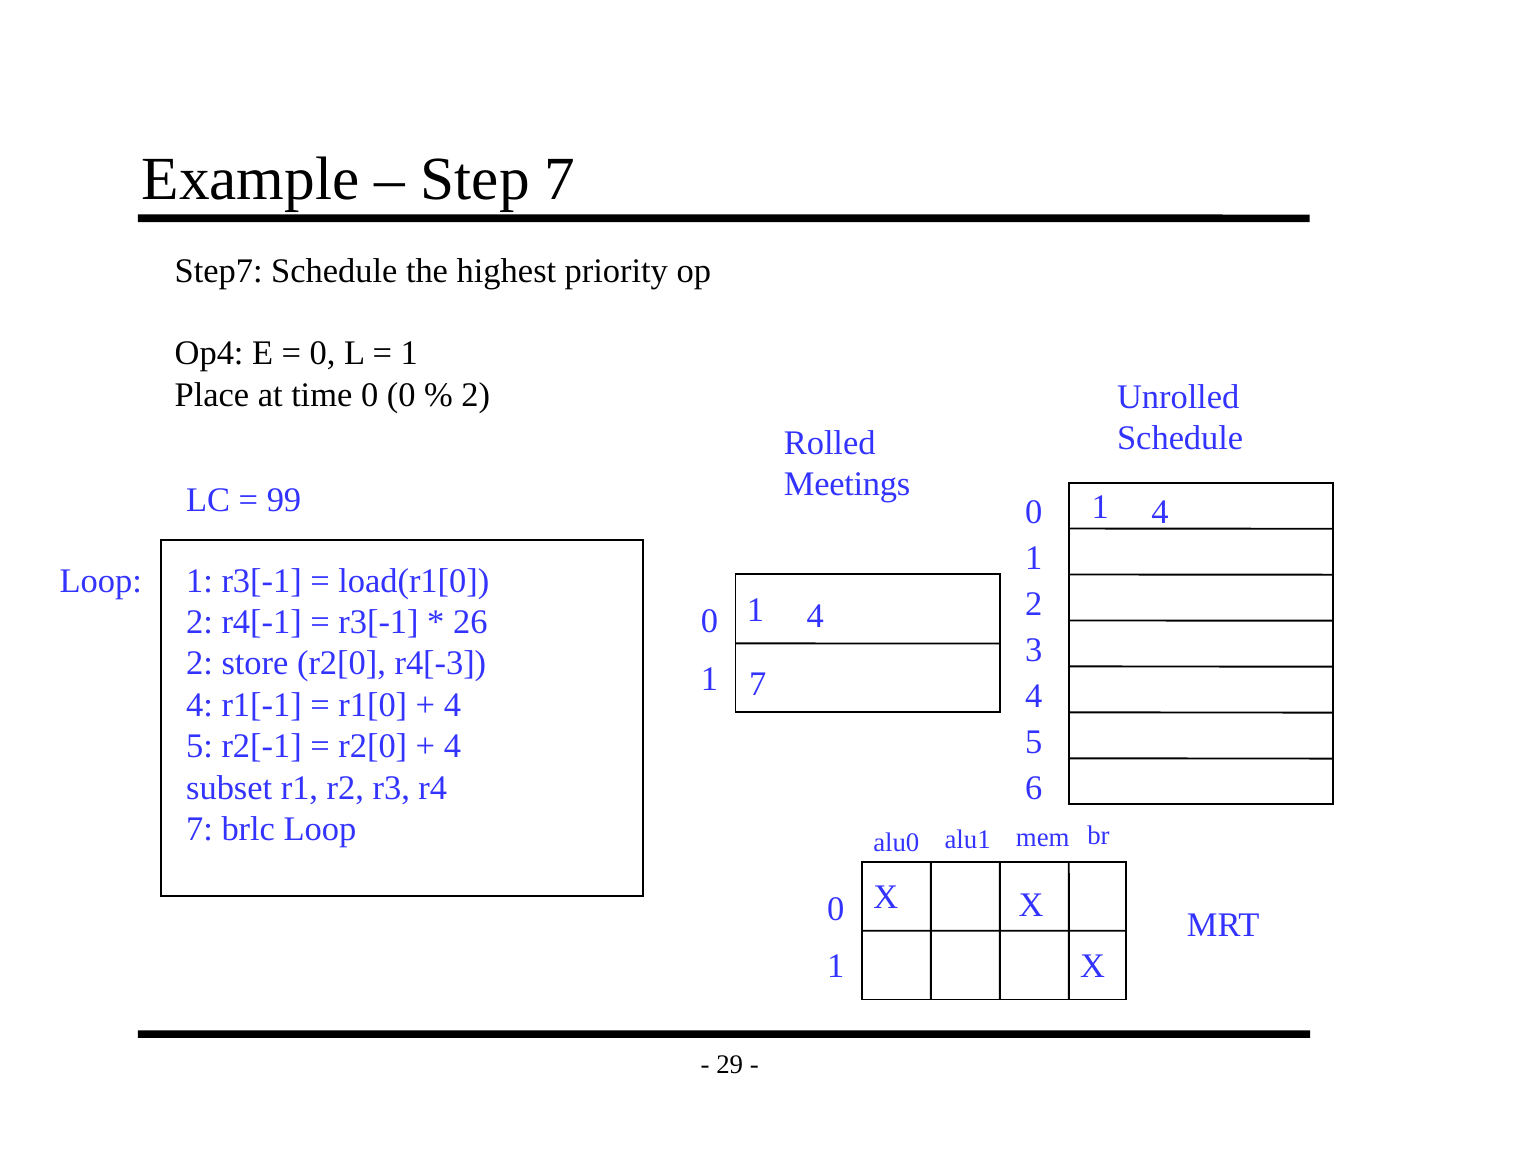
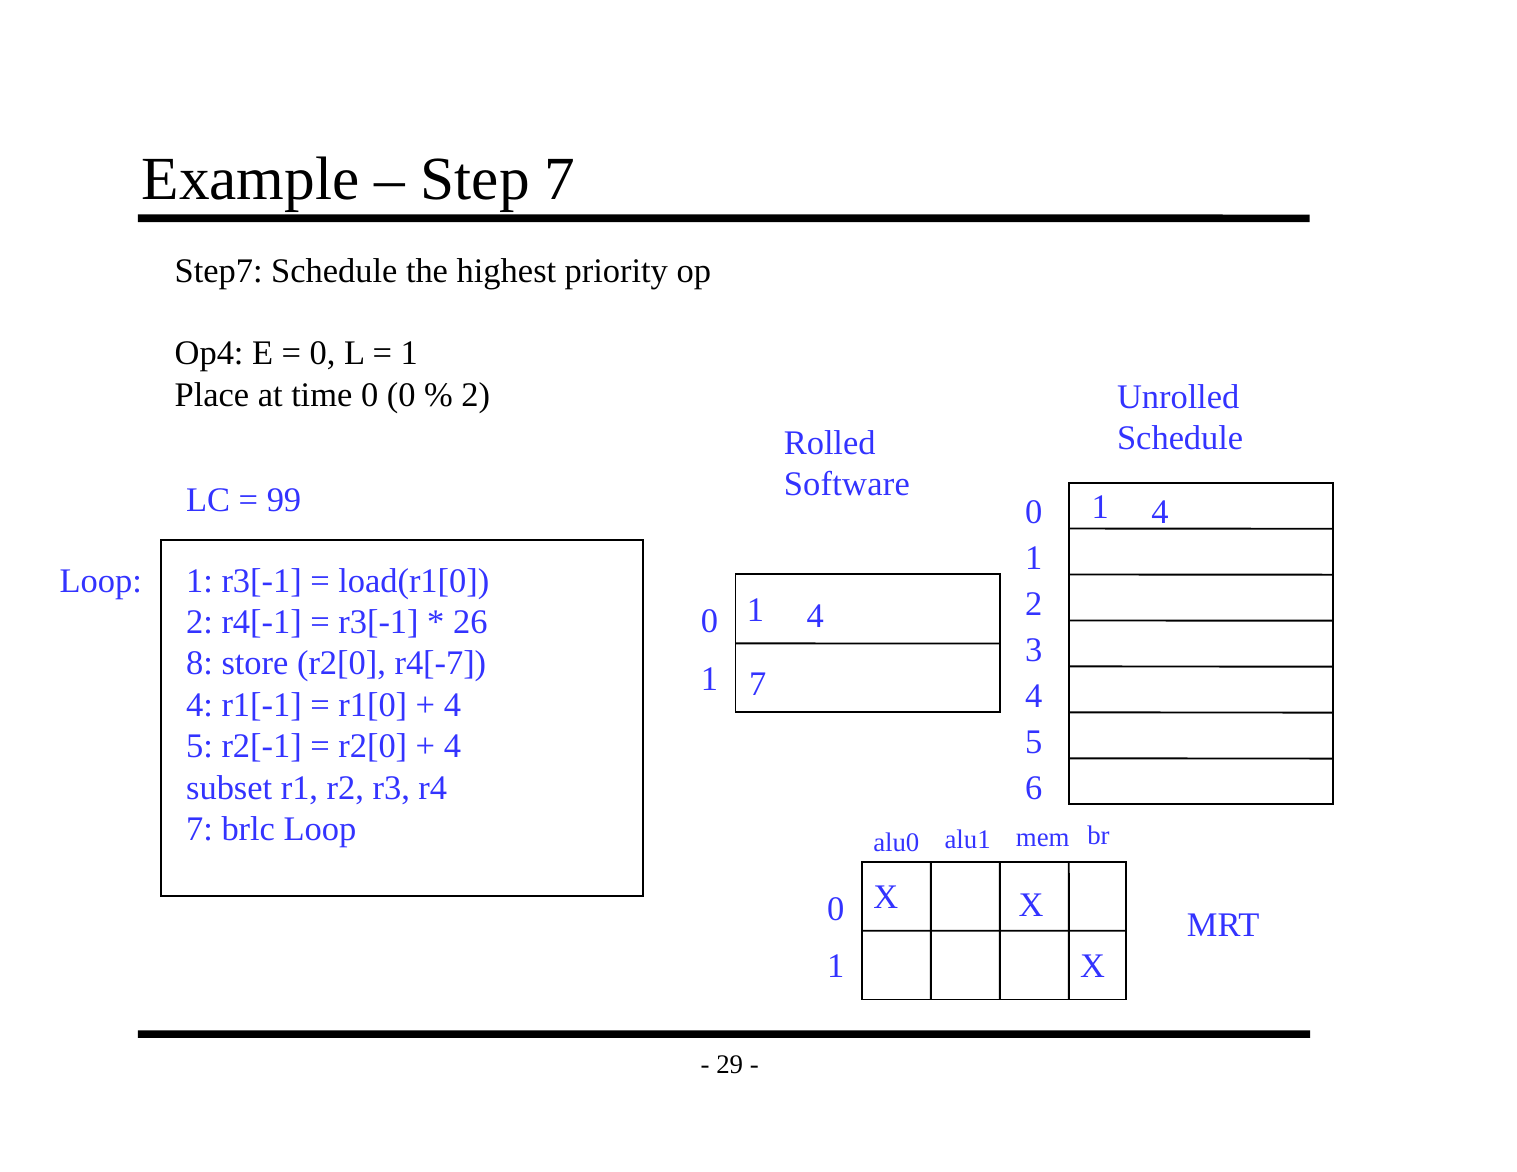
Meetings: Meetings -> Software (847, 484)
2: 2 -> 8 (200, 664)
r4[-3: r4[-3 -> r4[-7 (440, 664)
